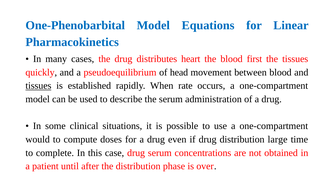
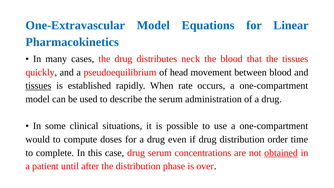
One-Phenobarbital: One-Phenobarbital -> One-Extravascular (75, 25)
heart: heart -> neck (191, 59)
first: first -> that (254, 59)
large: large -> order (278, 139)
obtained underline: none -> present (281, 153)
